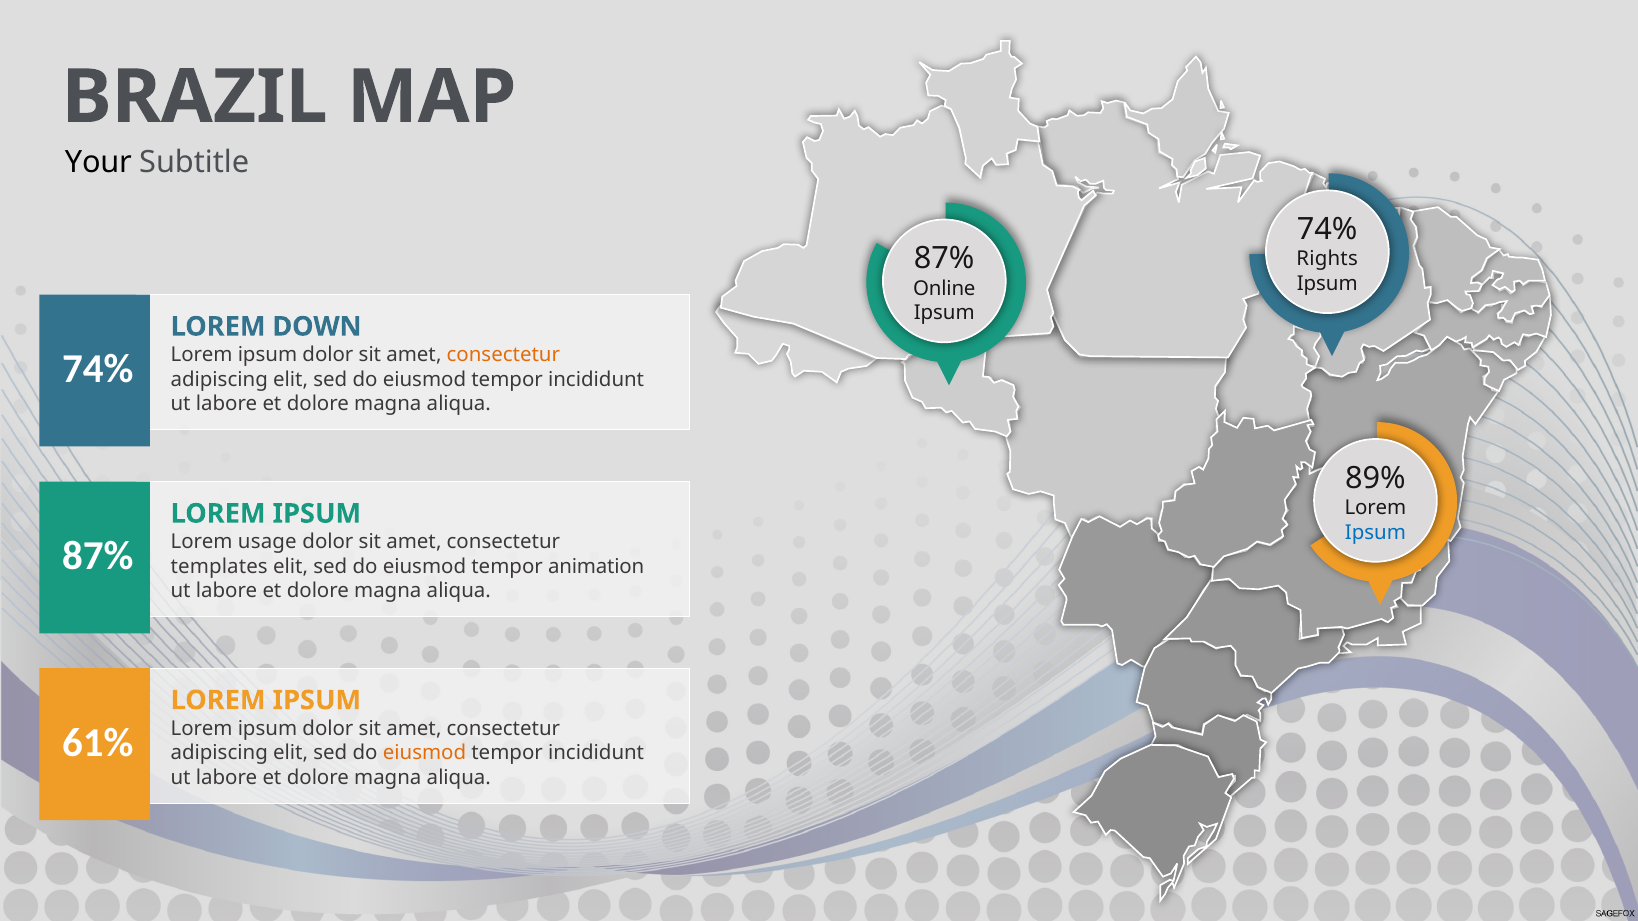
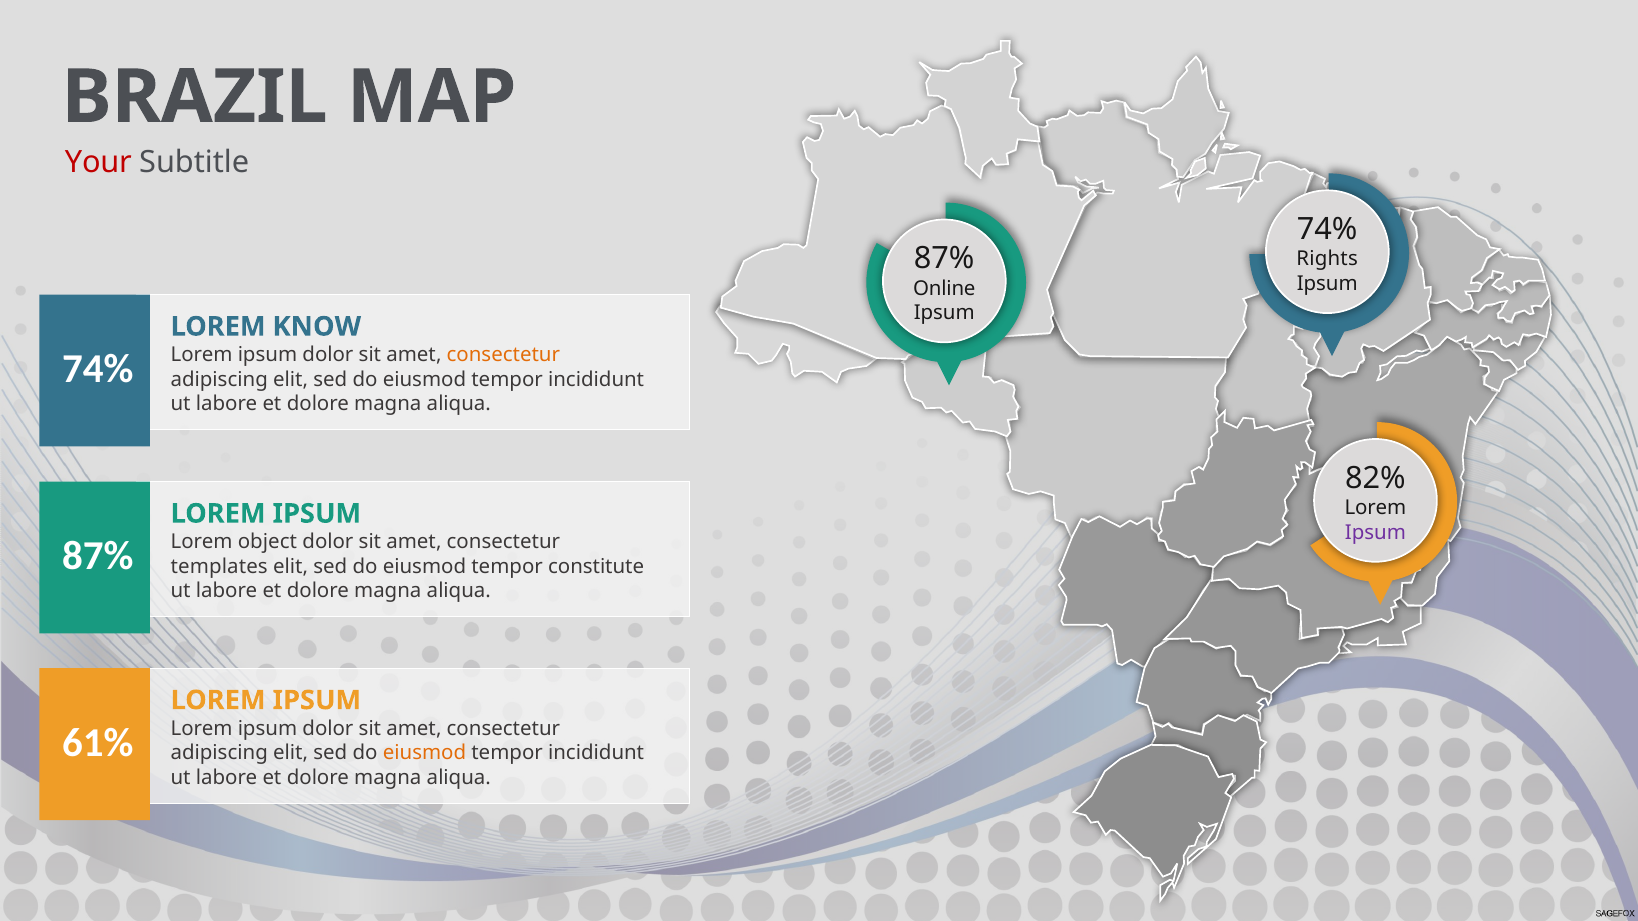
Your colour: black -> red (98, 163)
DOWN: DOWN -> KNOW (317, 327)
89%: 89% -> 82% (1375, 478)
Ipsum colour: blue -> purple (1375, 533)
usage: usage -> object (267, 542)
animation: animation -> constitute (596, 567)
